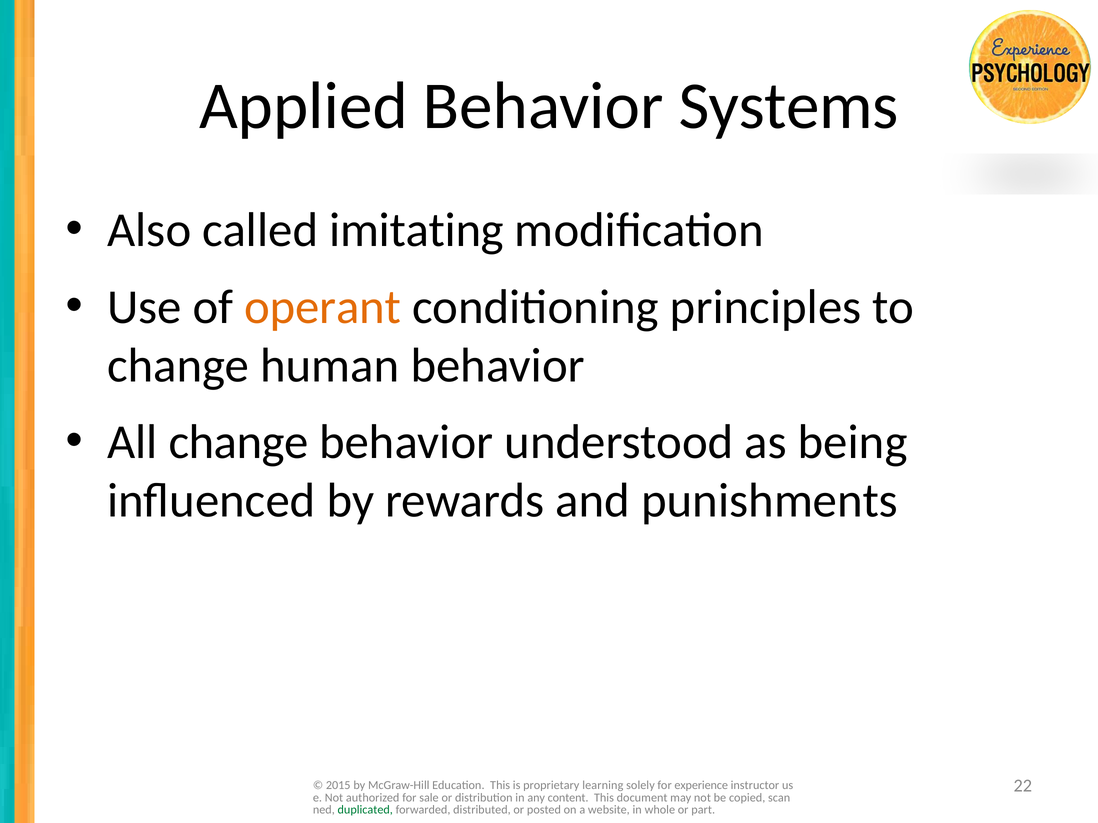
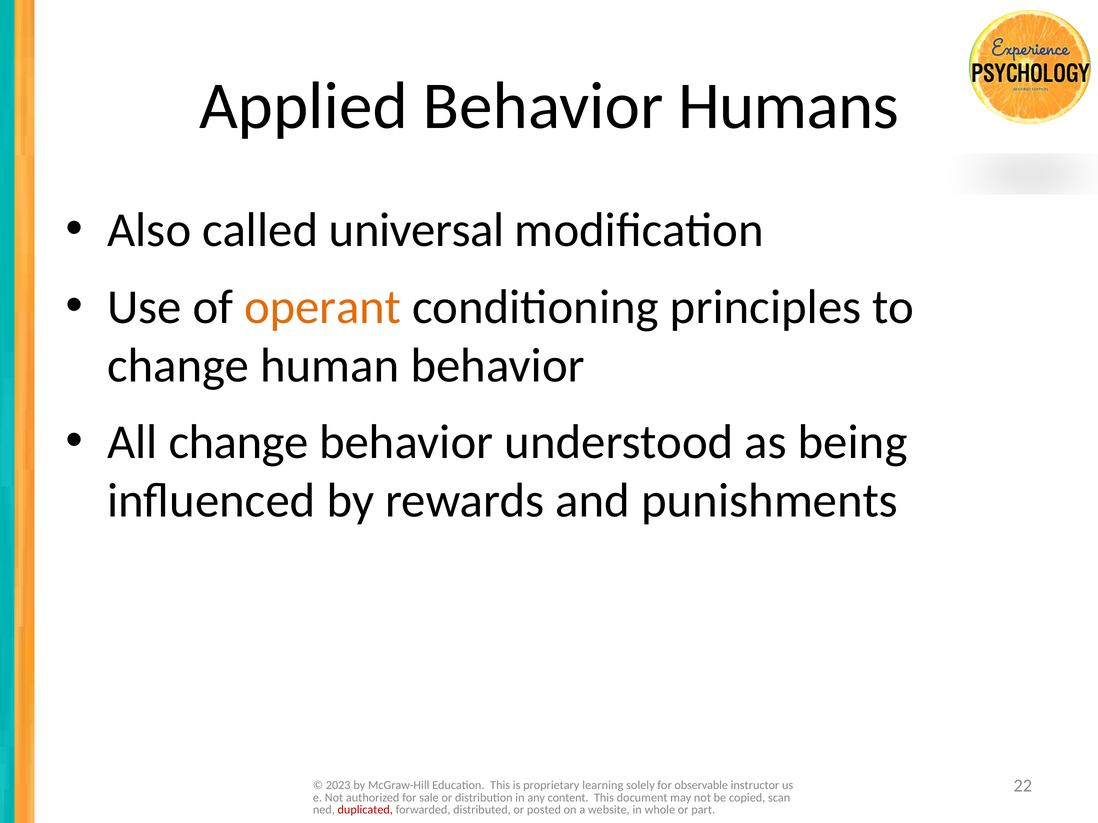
Systems: Systems -> Humans (789, 106)
imitating: imitating -> universal (417, 230)
2015: 2015 -> 2023 (338, 786)
experience: experience -> observable (701, 786)
duplicated colour: green -> red (365, 810)
